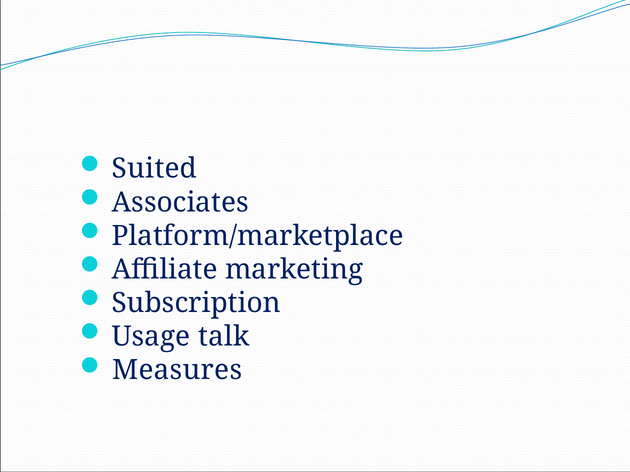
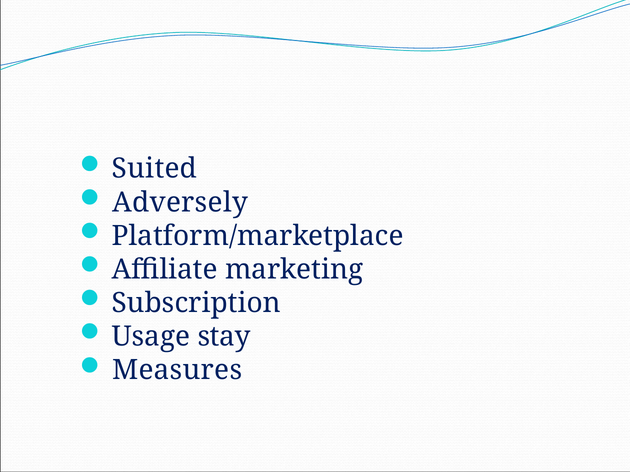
Associates: Associates -> Adversely (180, 203)
talk: talk -> stay (224, 337)
